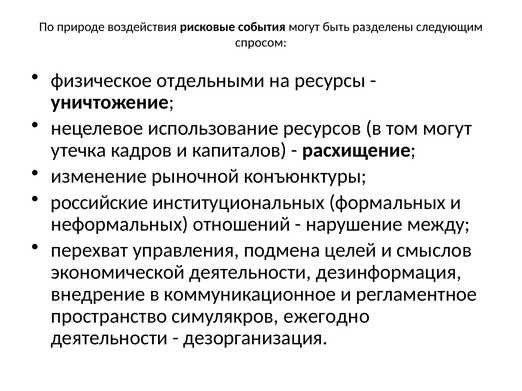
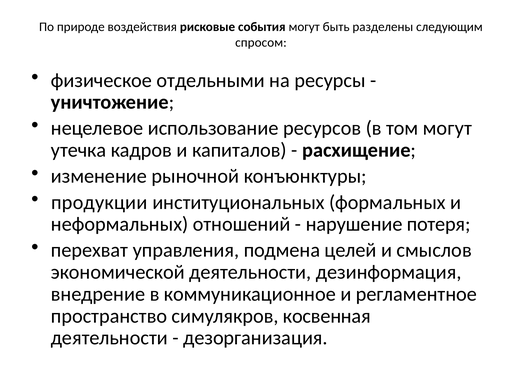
российские: российские -> продукции (99, 203)
между: между -> потеря (439, 225)
ежегодно: ежегодно -> косвенная (327, 316)
